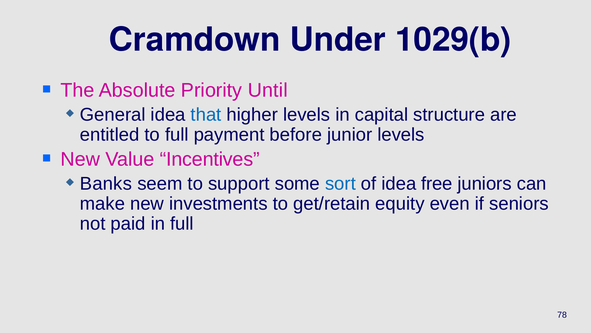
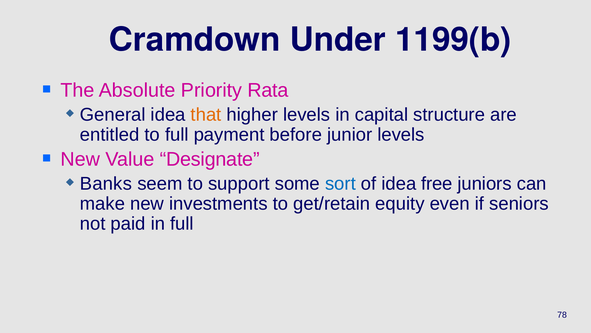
1029(b: 1029(b -> 1199(b (453, 40)
Until: Until -> Rata (268, 90)
that colour: blue -> orange (206, 115)
Incentives: Incentives -> Designate (210, 159)
